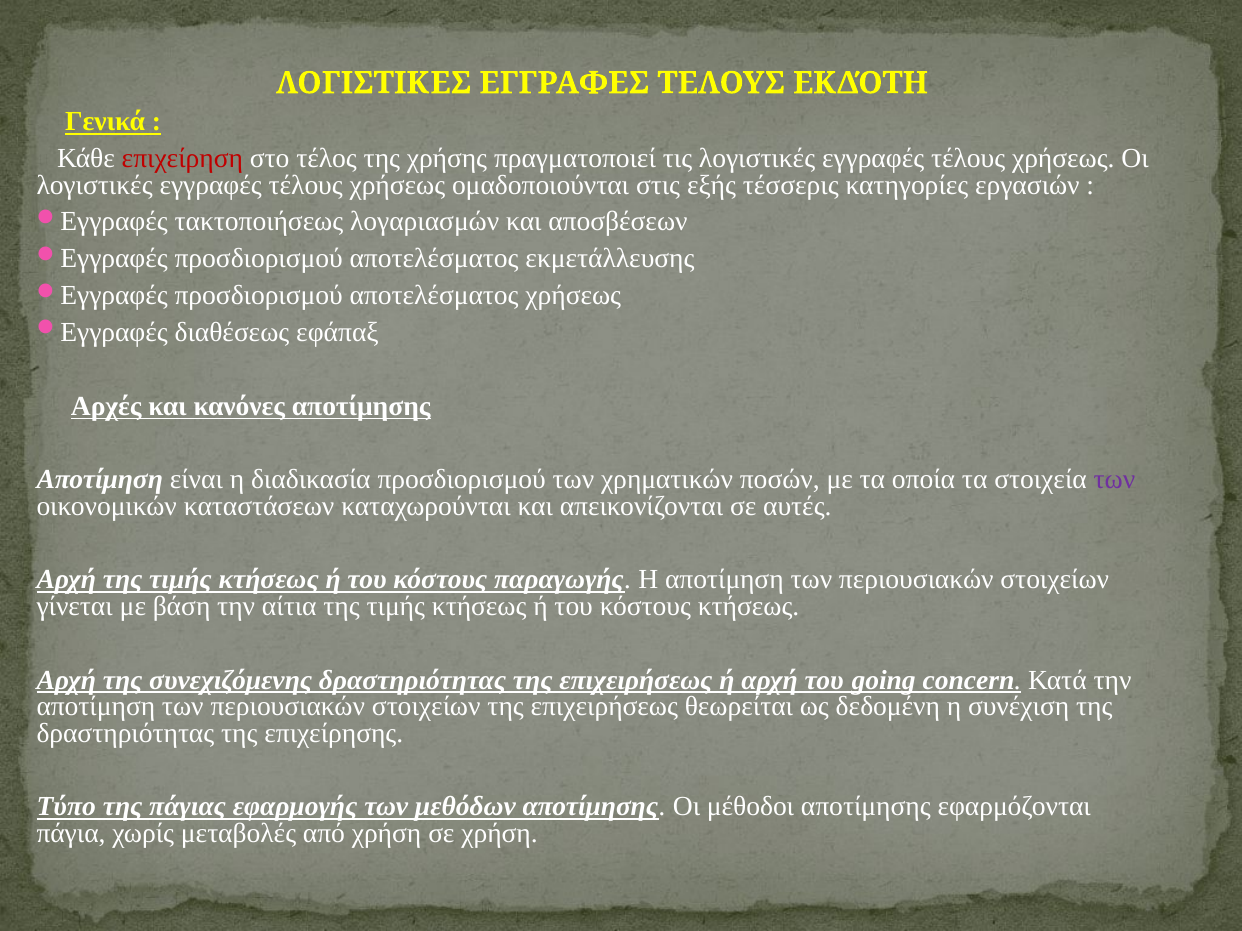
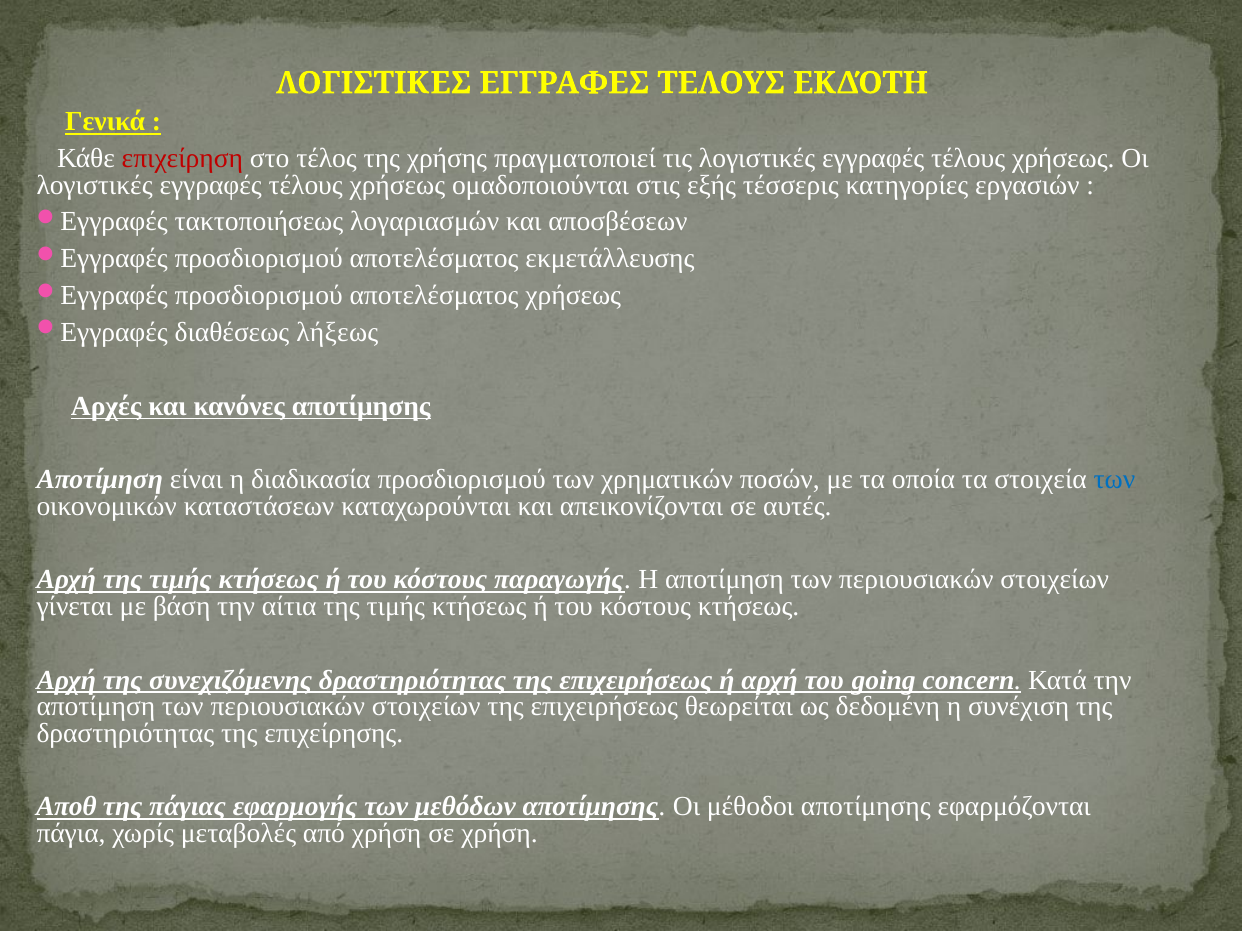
εφάπαξ: εφάπαξ -> λήξεως (337, 333)
των colour: purple -> blue (1115, 480)
Τύπο: Τύπο -> Αποθ (66, 807)
